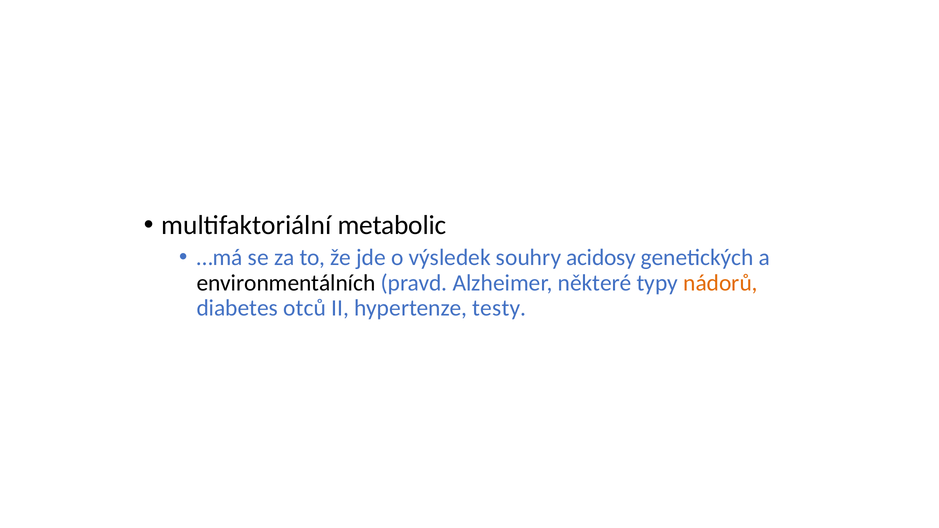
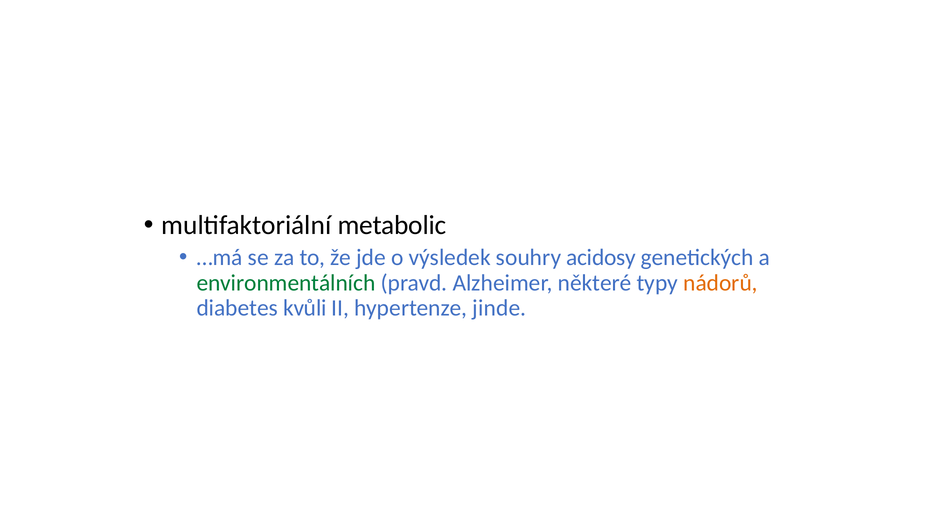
environmentálních colour: black -> green (286, 283)
otců: otců -> kvůli (305, 308)
testy: testy -> jinde (499, 308)
